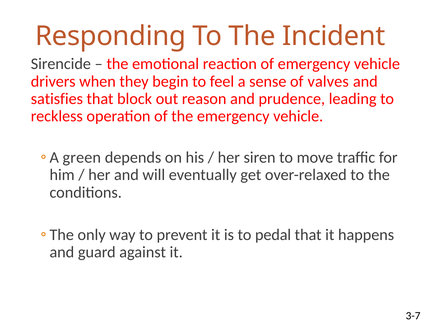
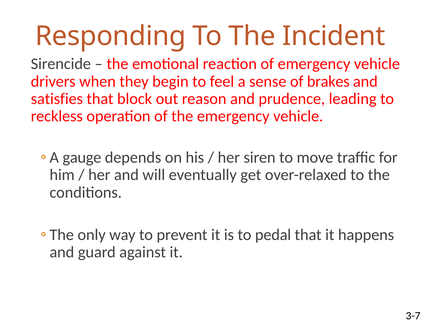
valves: valves -> brakes (328, 81)
green: green -> gauge (82, 157)
